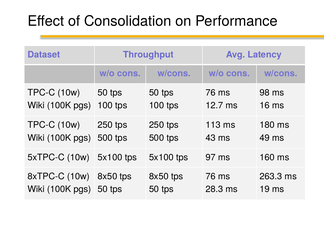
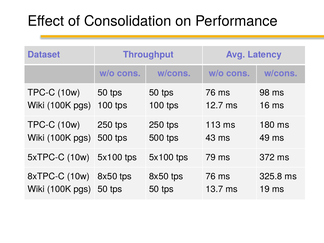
97: 97 -> 79 (211, 157)
160: 160 -> 372 (267, 157)
263.3: 263.3 -> 325.8 (271, 176)
28.3: 28.3 -> 13.7 (214, 189)
